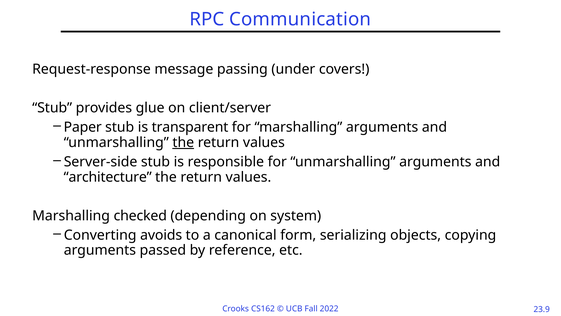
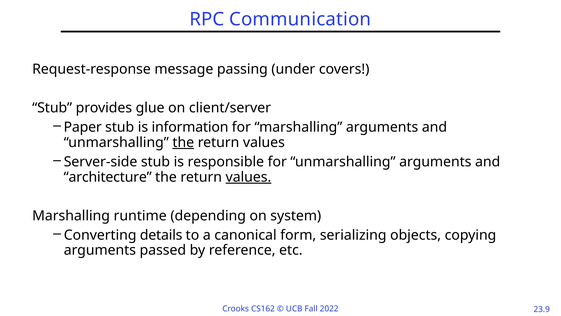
transparent: transparent -> information (190, 127)
values underline: none -> present (248, 177)
checked: checked -> runtime (140, 215)
avoids: avoids -> details (161, 235)
